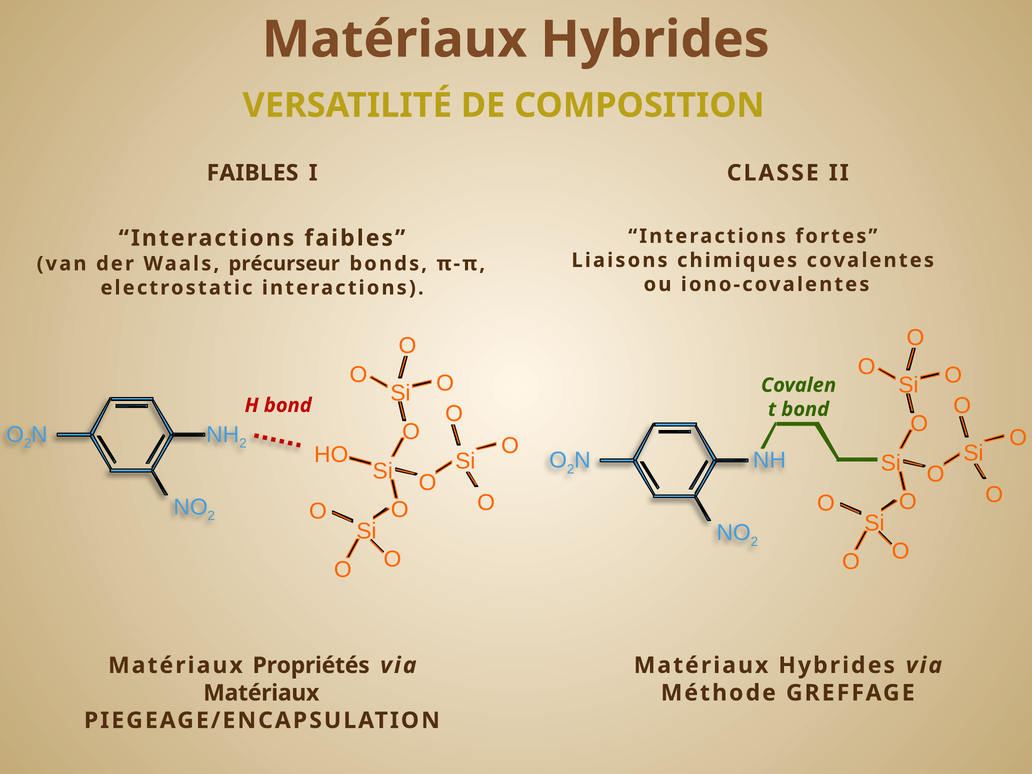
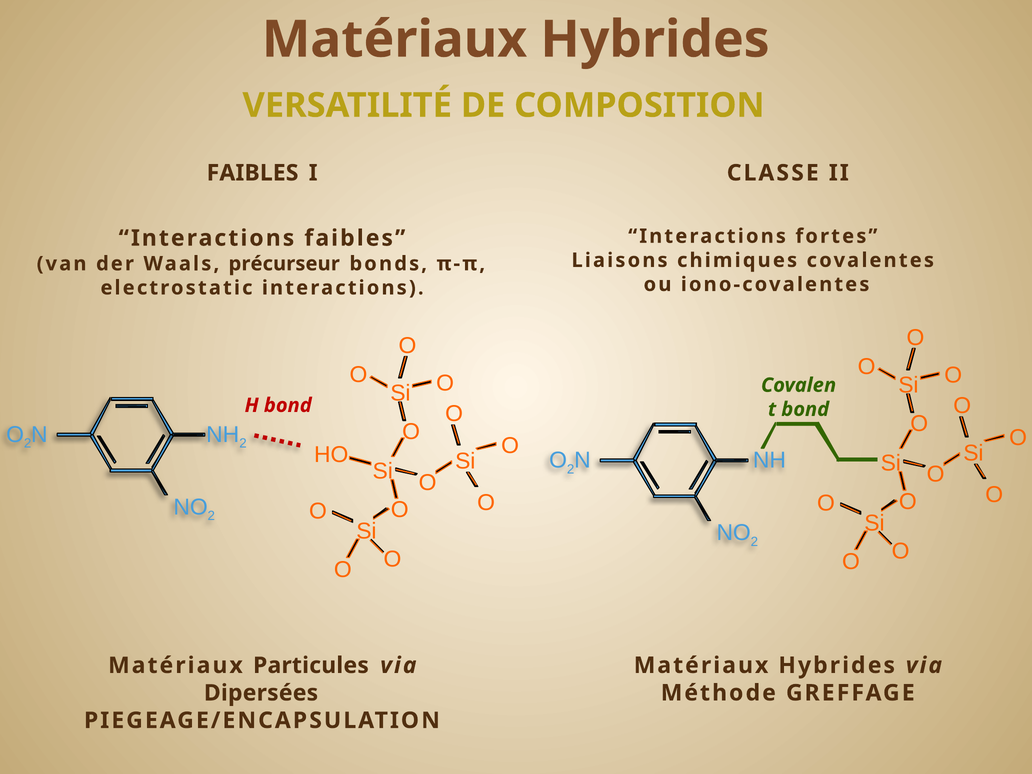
Propriétés: Propriétés -> Particules (311, 665)
Matériaux: Matériaux -> Dipersées (261, 693)
